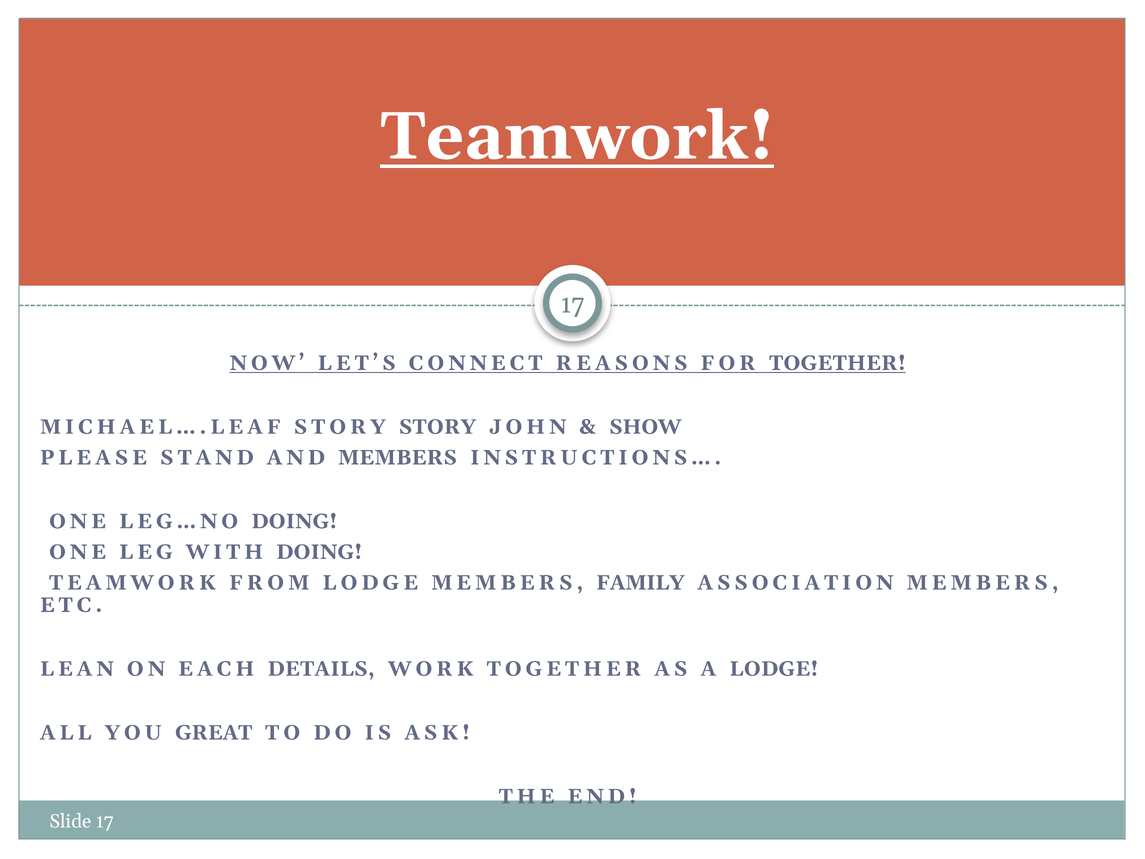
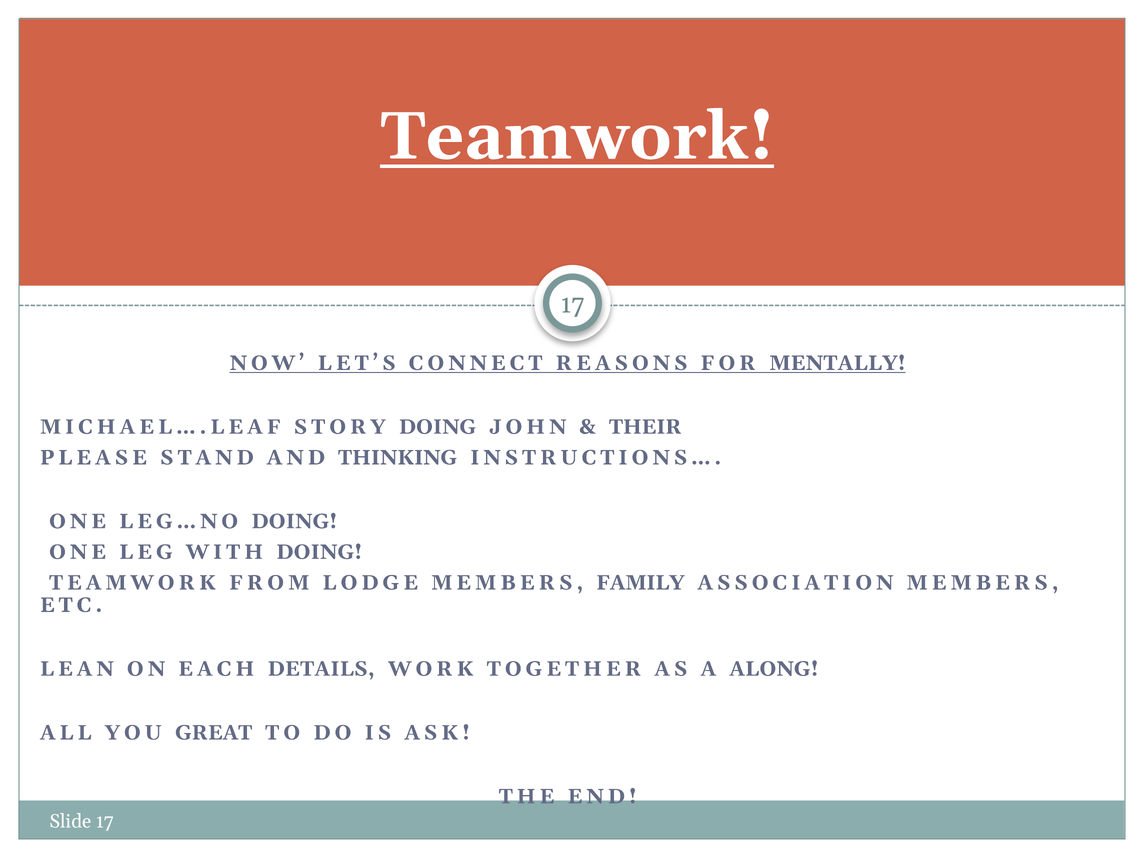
FOR TOGETHER: TOGETHER -> MENTALLY (837, 363)
STORY STORY: STORY -> DOING (437, 427)
SHOW: SHOW -> THEIR (645, 427)
AND MEMBERS: MEMBERS -> THINKING (398, 457)
A LODGE: LODGE -> ALONG (774, 669)
